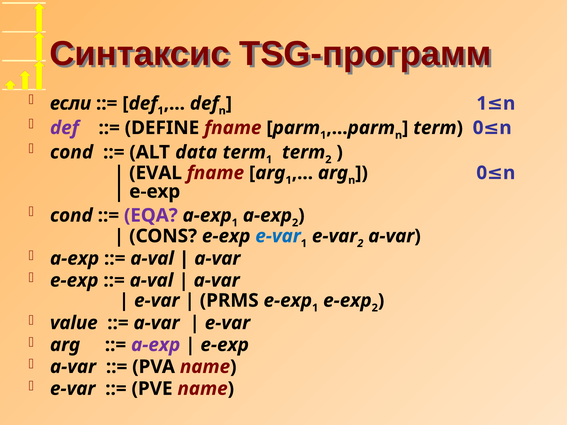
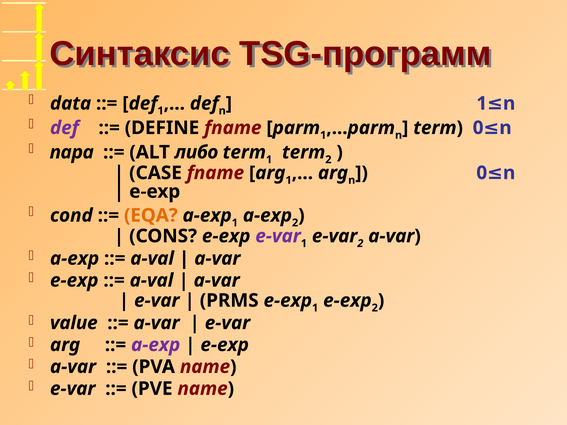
если: если -> data (71, 103)
cond: cond -> пара (72, 152)
data: data -> либо (196, 152)
EVAL: EVAL -> CASE (156, 173)
EQA colour: purple -> orange (151, 216)
e-var colour: blue -> purple (278, 236)
